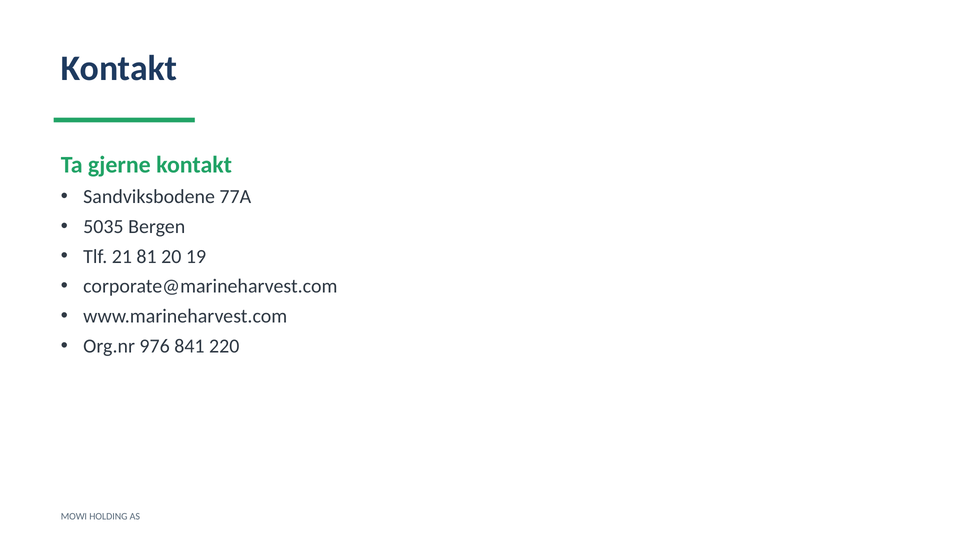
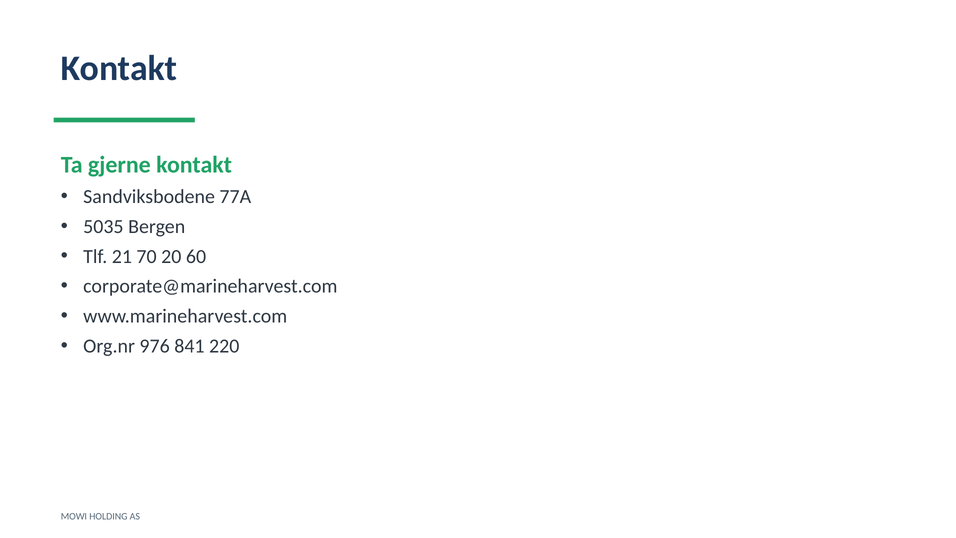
81: 81 -> 70 (147, 256)
19: 19 -> 60 (196, 256)
